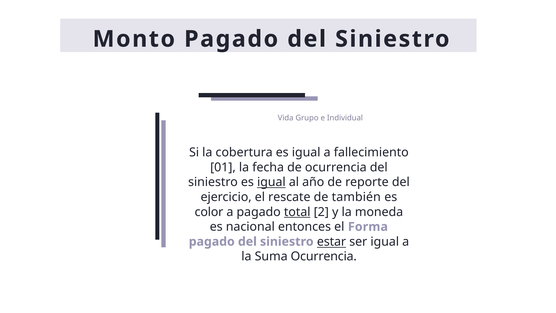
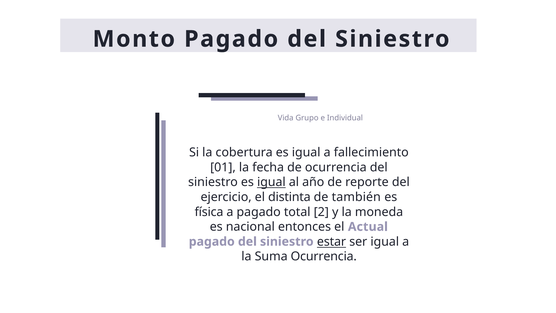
rescate: rescate -> distinta (289, 197)
color: color -> física (209, 212)
total underline: present -> none (297, 212)
Forma: Forma -> Actual (368, 227)
